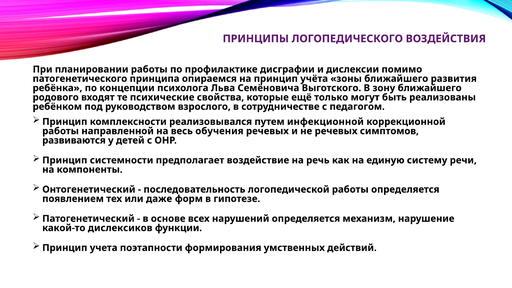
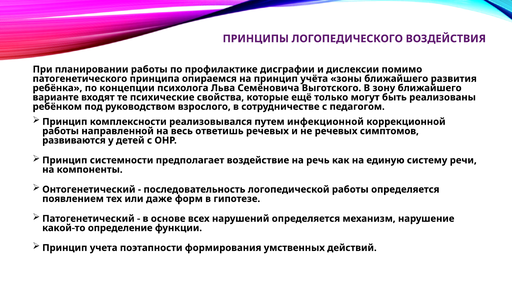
родового: родового -> варианте (56, 97)
обучения: обучения -> ответишь (219, 131)
дислексиков: дислексиков -> определение (120, 228)
